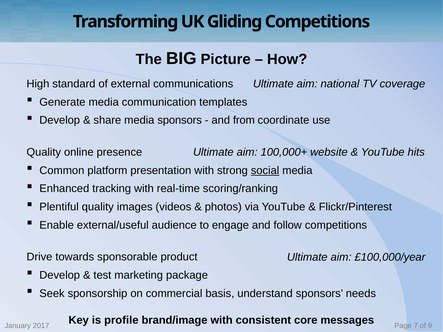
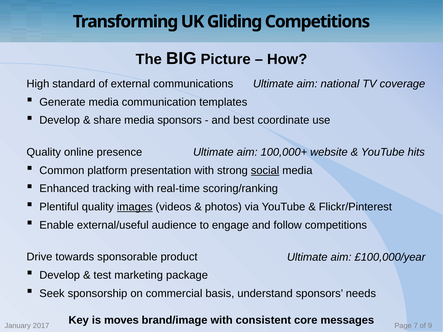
from: from -> best (244, 120)
images underline: none -> present (135, 207)
profile: profile -> moves (121, 320)
